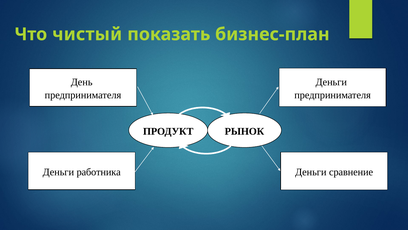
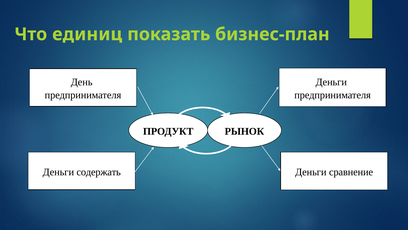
чистый: чистый -> единиц (87, 34)
работника: работника -> содержать (99, 172)
